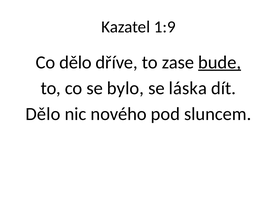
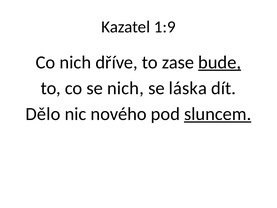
Co dělo: dělo -> nich (75, 62)
se bylo: bylo -> nich (125, 88)
sluncem underline: none -> present (218, 114)
